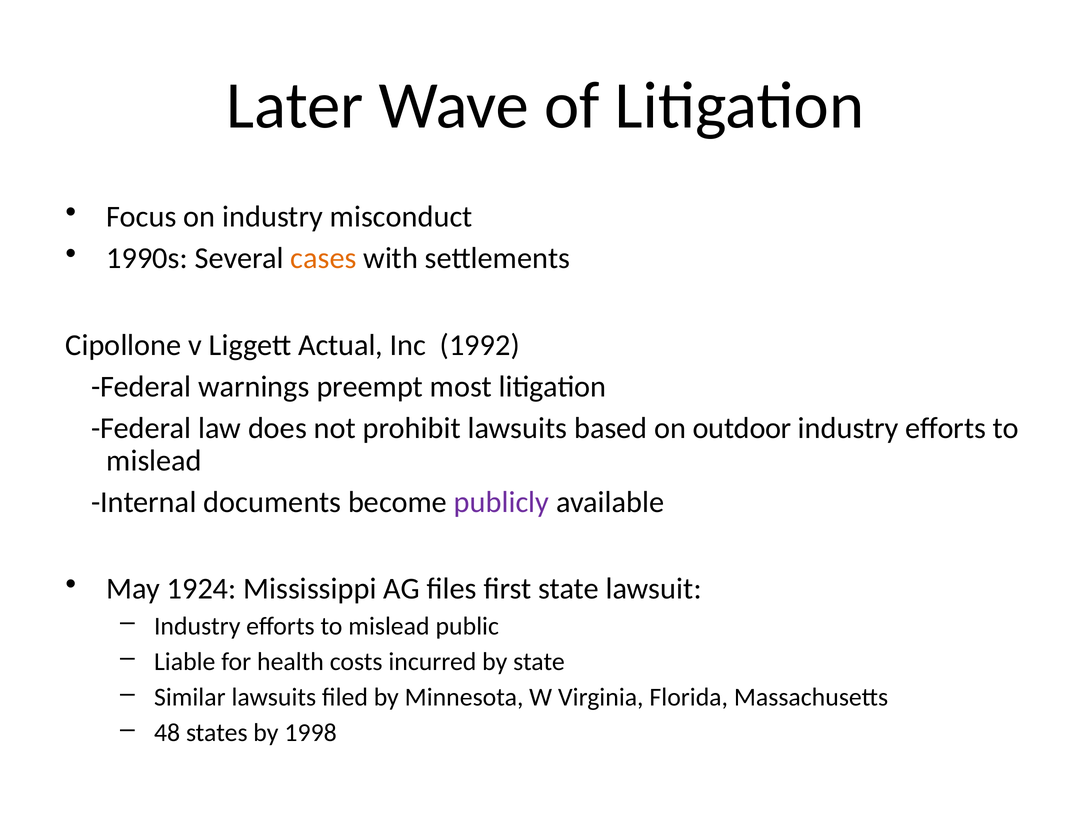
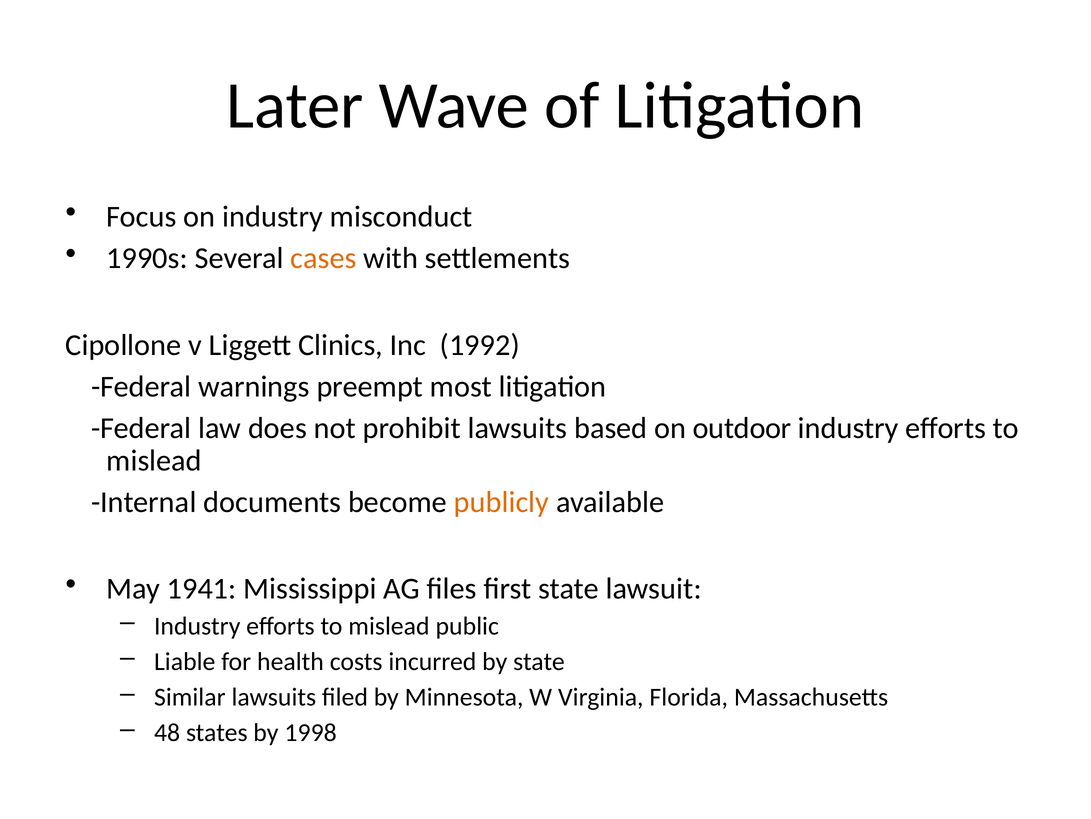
Actual: Actual -> Clinics (341, 345)
publicly colour: purple -> orange (501, 502)
1924: 1924 -> 1941 (202, 588)
